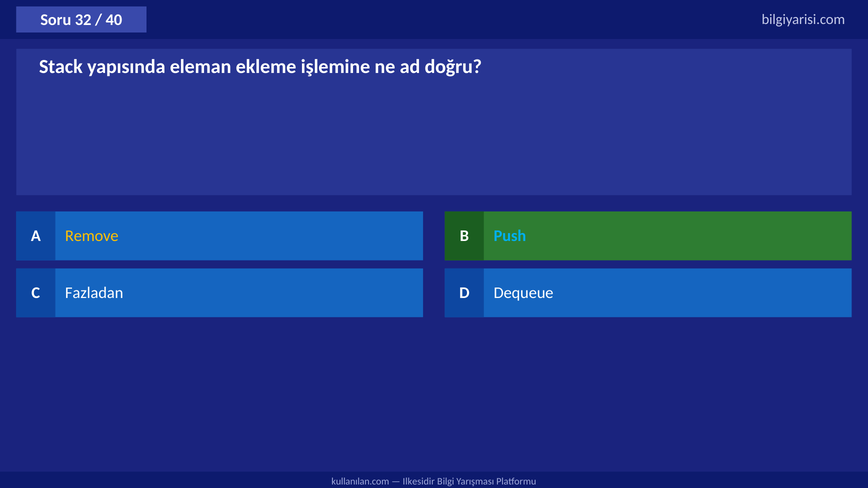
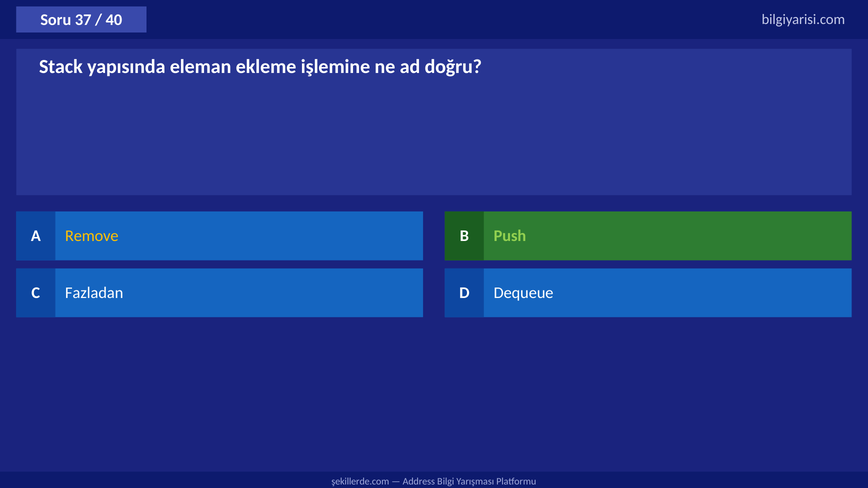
32: 32 -> 37 (83, 20)
Push colour: light blue -> light green (510, 236)
kullanılan.com: kullanılan.com -> şekillerde.com (360, 481)
Ilkesidir: Ilkesidir -> Address (419, 481)
